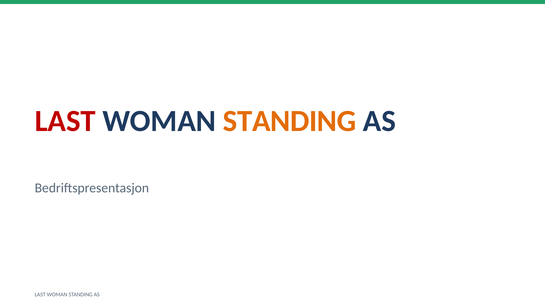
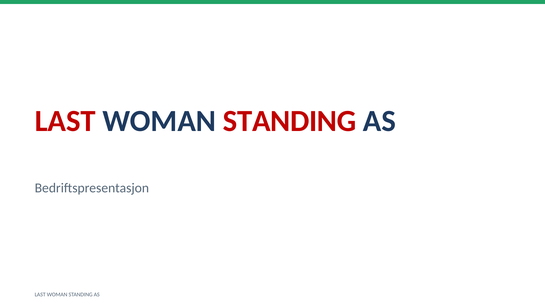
STANDING colour: orange -> red (290, 121)
